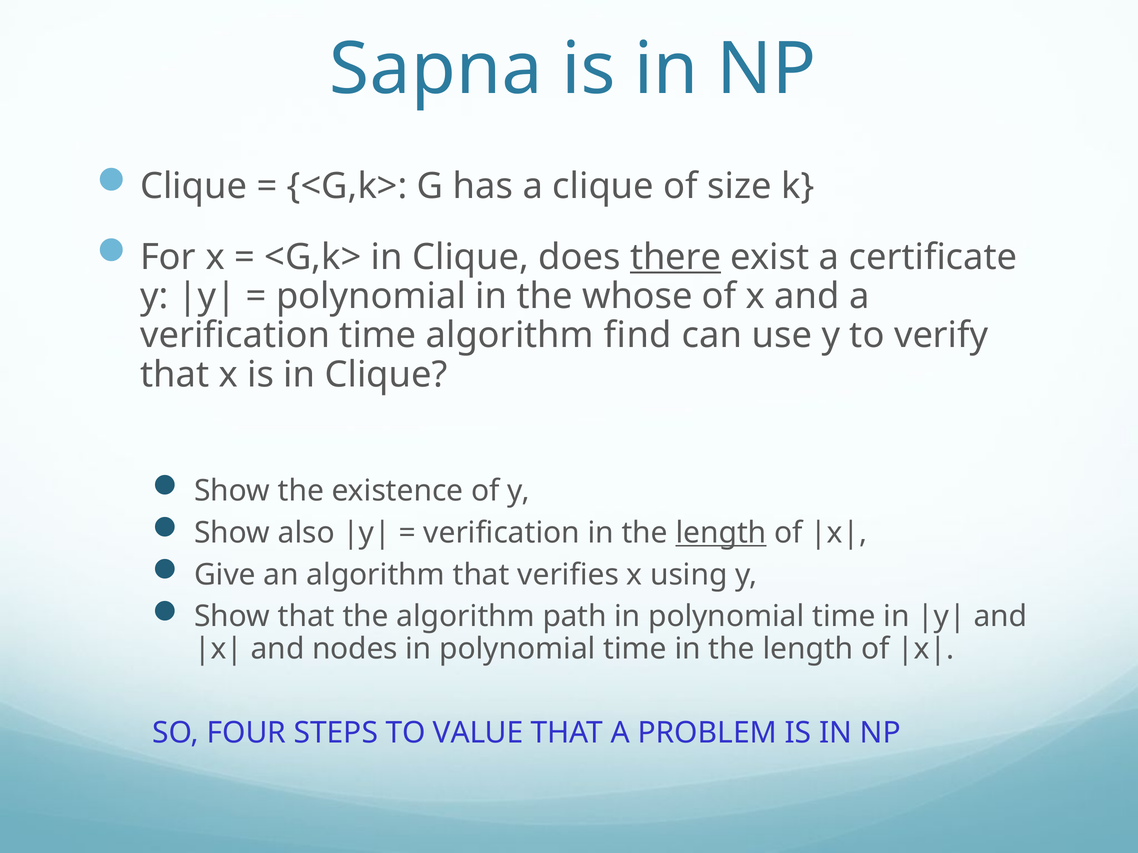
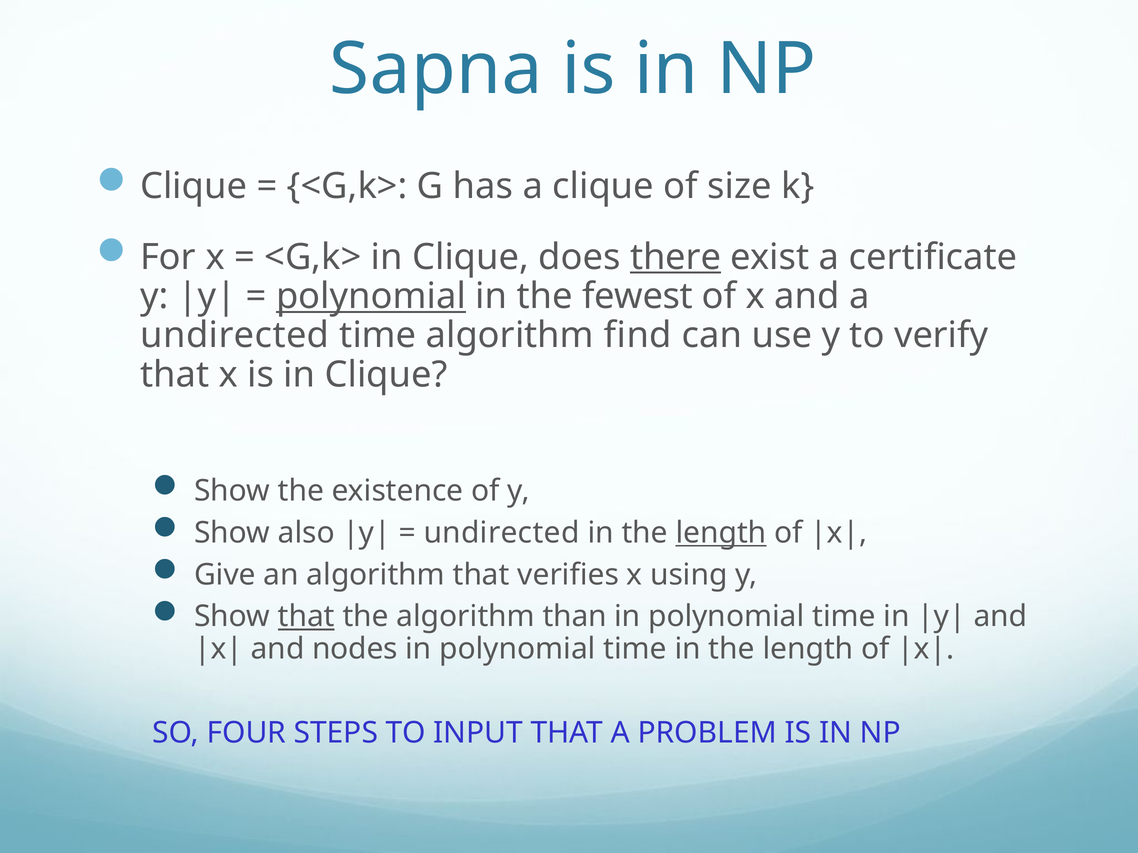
polynomial underline: none -> present (371, 296)
whose: whose -> fewest (638, 296)
verification: verification -> undirected (235, 336)
verification: verification -> undirected (502, 533)
that underline: none -> present (306, 617)
path: path -> than (575, 617)
VALUE: VALUE -> INPUT (478, 733)
